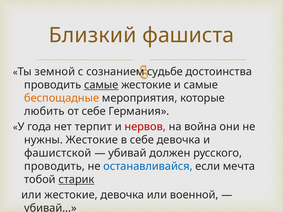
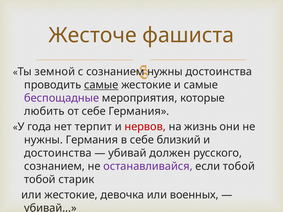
Близкий: Близкий -> Жесточе (93, 35)
сознанием судьбе: судьбе -> нужны (165, 72)
беспощадные colour: orange -> purple (62, 98)
война: война -> жизнь (201, 127)
нужны Жестокие: Жестокие -> Германия (92, 140)
себе девочка: девочка -> близкий (179, 140)
фашистской: фашистской -> достоинства (58, 153)
проводить: проводить -> сознанием (55, 167)
останавливайся colour: blue -> purple (148, 167)
если мечта: мечта -> тобой (239, 167)
старик underline: present -> none (76, 180)
военной: военной -> военных (194, 195)
